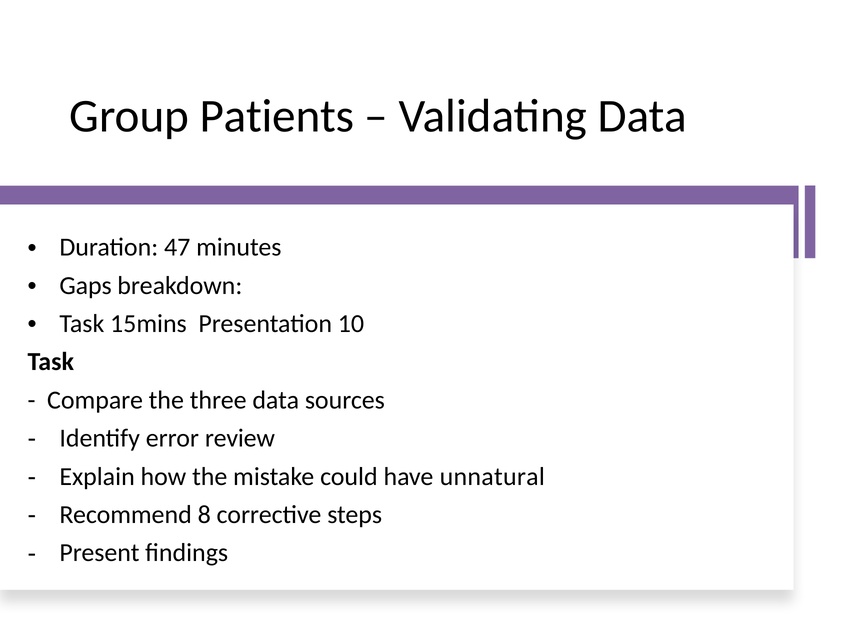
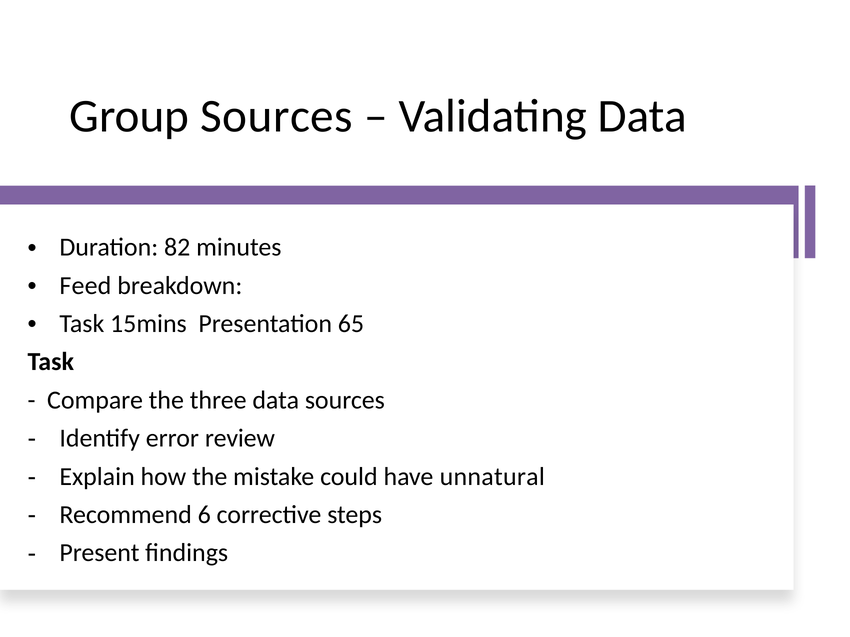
Group Patients: Patients -> Sources (277, 116)
47: 47 -> 82 (177, 248)
Gaps: Gaps -> Feed (85, 286)
10: 10 -> 65 (351, 324)
8: 8 -> 6 (204, 515)
